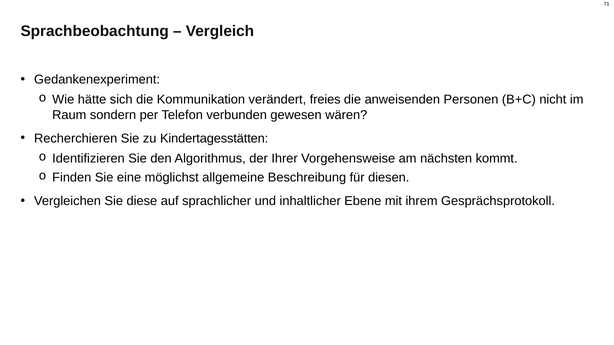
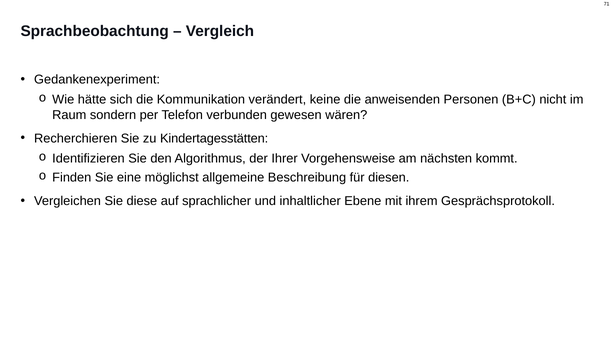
freies: freies -> keine (325, 100)
